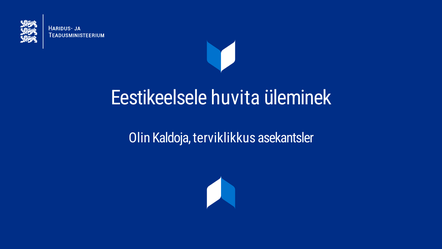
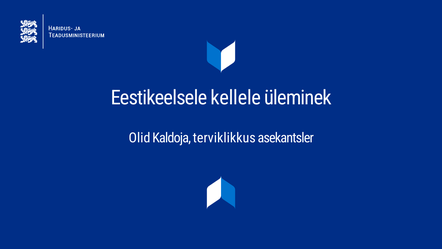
huvita: huvita -> kellele (236, 98)
Olin: Olin -> Olid (139, 138)
